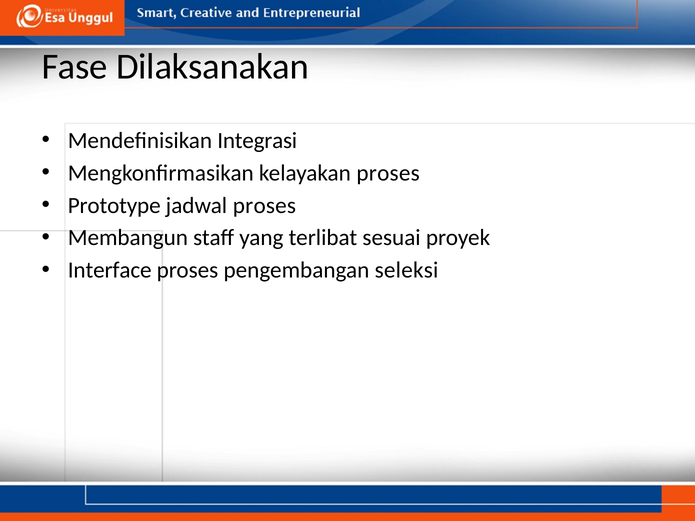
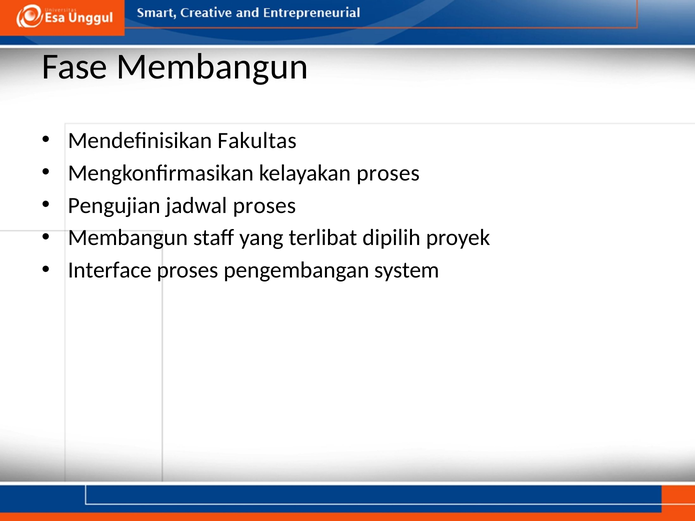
Fase Dilaksanakan: Dilaksanakan -> Membangun (212, 67)
Integrasi: Integrasi -> Fakultas (257, 141)
Prototype: Prototype -> Pengujian (114, 205)
sesuai: sesuai -> dipilih (392, 238)
seleksi: seleksi -> system (407, 270)
